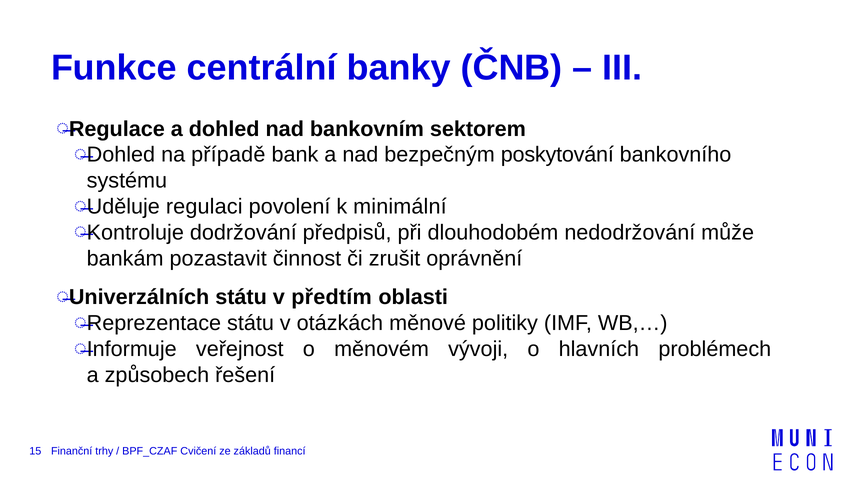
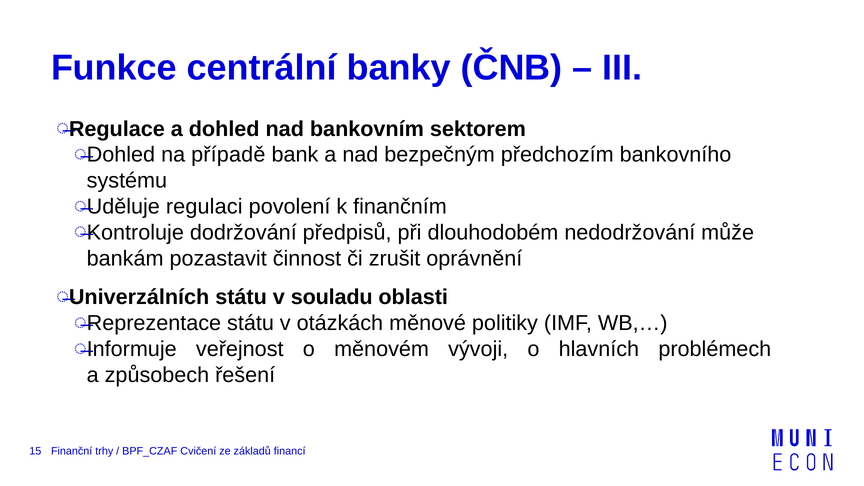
poskytování: poskytování -> předchozím (557, 155)
minimální: minimální -> finančním (400, 207)
předtím: předtím -> souladu (332, 297)
